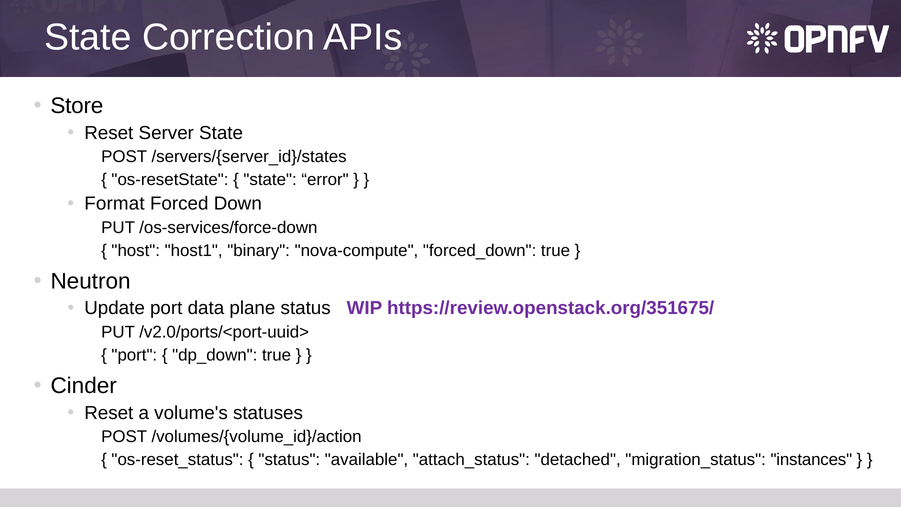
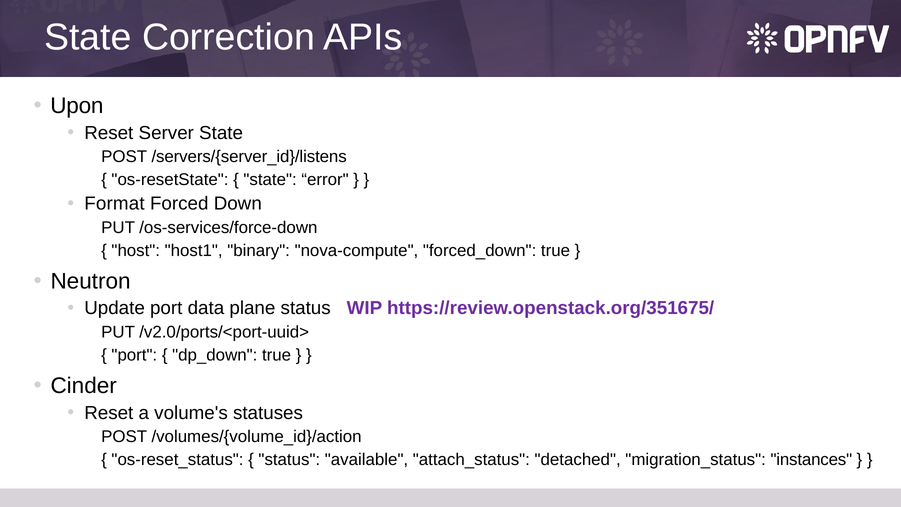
Store: Store -> Upon (77, 106)
/servers/{server_id}/states: /servers/{server_id}/states -> /servers/{server_id}/listens (249, 157)
